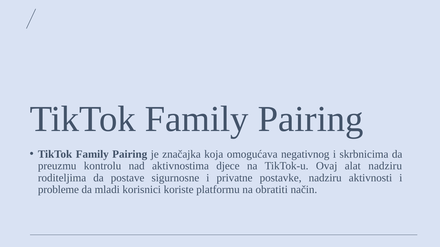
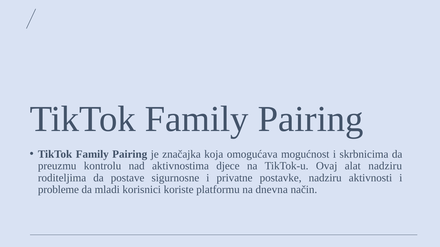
negativnog: negativnog -> mogućnost (305, 154)
obratiti: obratiti -> dnevna (272, 190)
